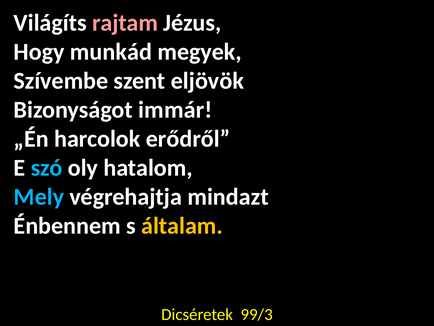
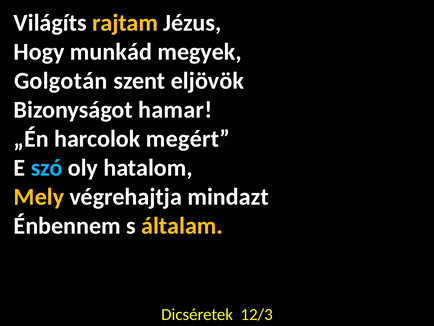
rajtam colour: pink -> yellow (125, 23)
Szívembe: Szívembe -> Golgotán (61, 81)
immár: immár -> hamar (175, 110)
erődről: erődről -> megért (188, 139)
Mely colour: light blue -> yellow (39, 197)
99/3: 99/3 -> 12/3 (257, 314)
